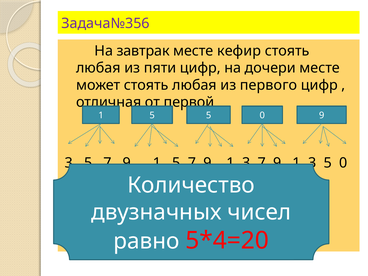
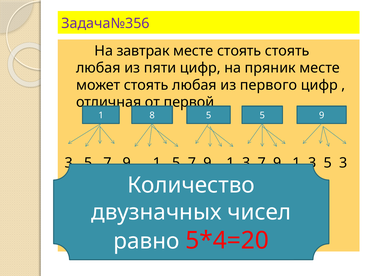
месте кефир: кефир -> стоять (239, 51)
дочери: дочери -> пряник (270, 68)
5: 5 -> 8 (152, 115)
0: 0 -> 5 (262, 115)
0: 0 -> 3 (343, 163)
